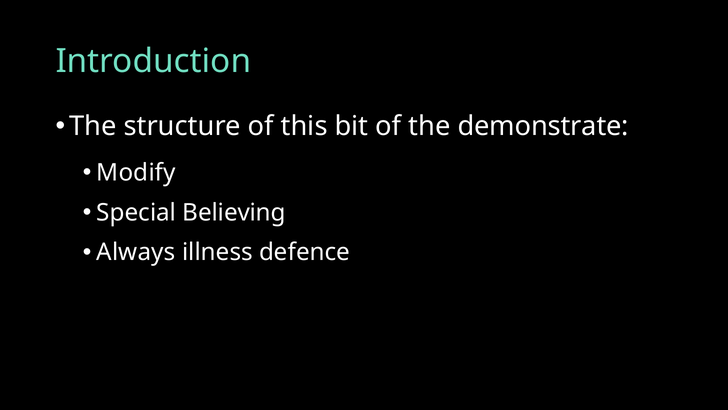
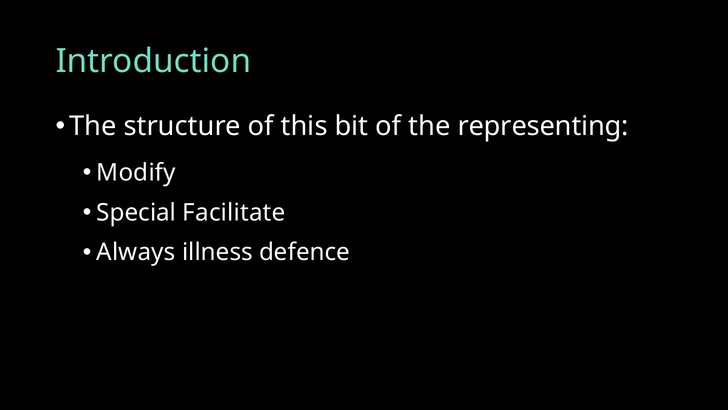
demonstrate: demonstrate -> representing (543, 126)
Believing: Believing -> Facilitate (234, 212)
